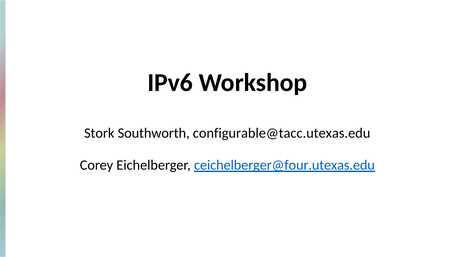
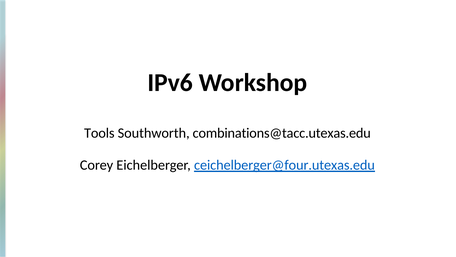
Stork: Stork -> Tools (99, 133)
configurable@tacc.utexas.edu: configurable@tacc.utexas.edu -> combinations@tacc.utexas.edu (282, 133)
